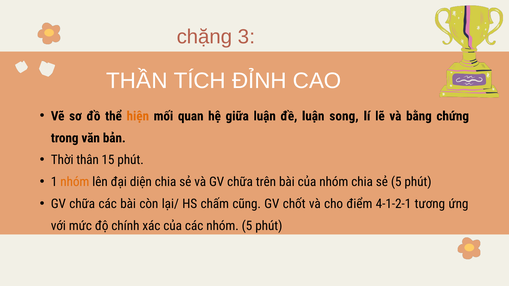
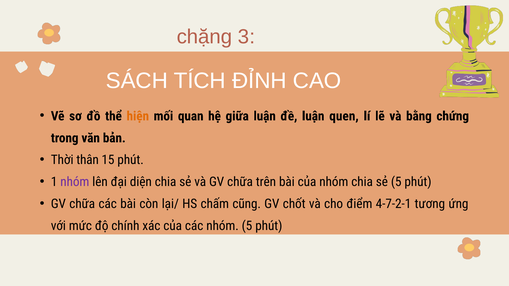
THẦN: THẦN -> SÁCH (137, 81)
song: song -> quen (344, 116)
nhóm colour: orange -> purple (75, 182)
4-1-2-1: 4-1-2-1 -> 4-7-2-1 (393, 204)
